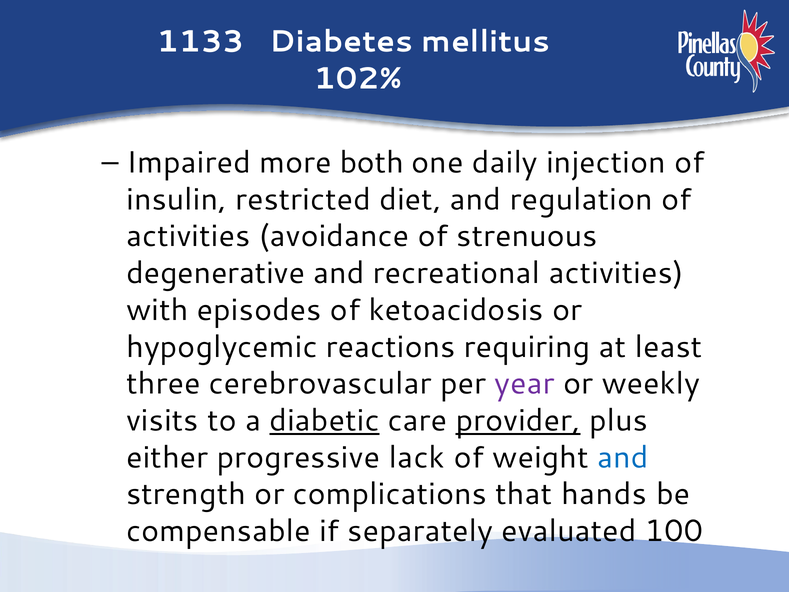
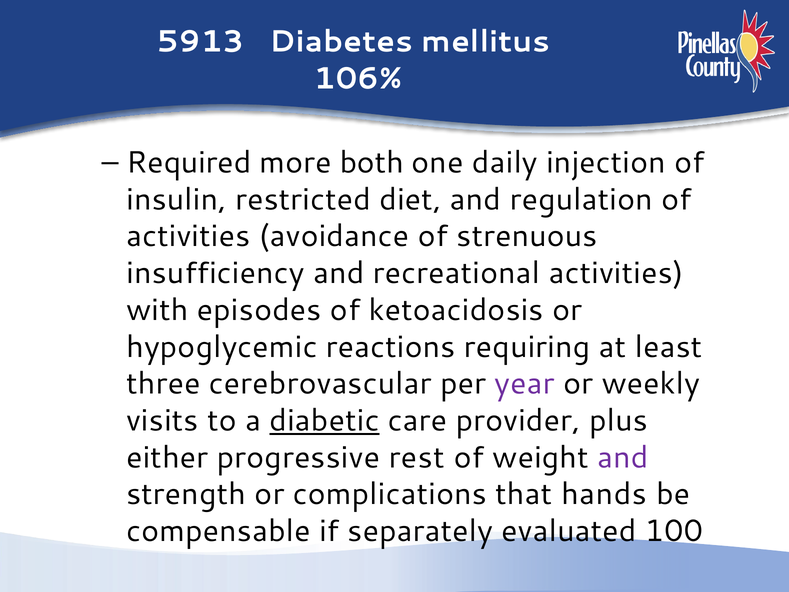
1133: 1133 -> 5913 (201, 42)
102%: 102% -> 106% (358, 78)
Impaired: Impaired -> Required (189, 163)
degenerative: degenerative -> insufficiency (216, 273)
provider underline: present -> none (518, 420)
lack: lack -> rest (417, 457)
and colour: blue -> purple (623, 457)
